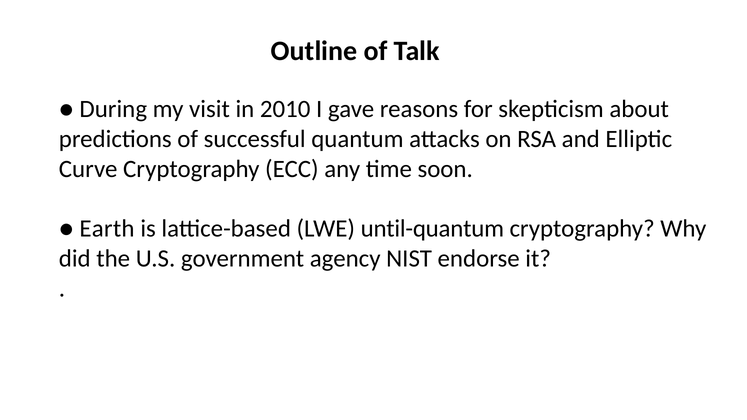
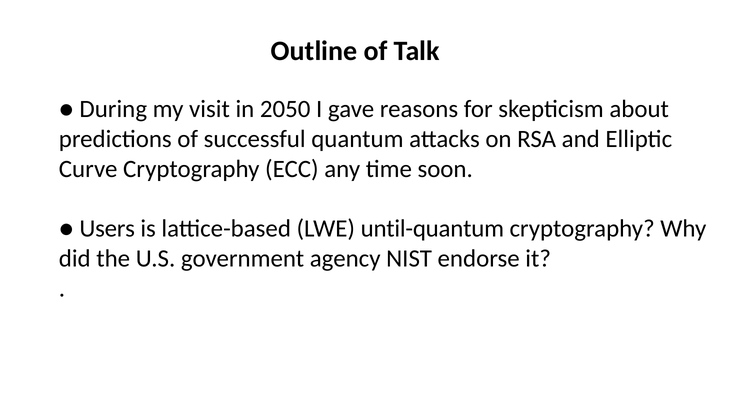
2010: 2010 -> 2050 (285, 109)
Earth: Earth -> Users (107, 229)
